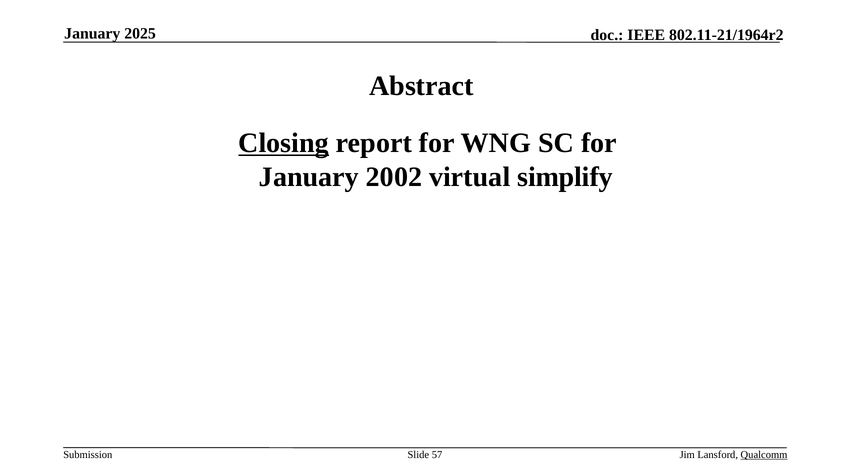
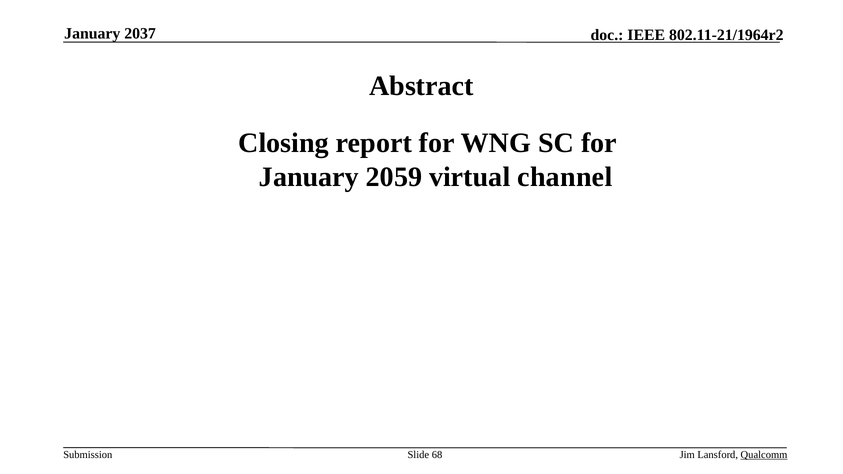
2025: 2025 -> 2037 (140, 34)
Closing underline: present -> none (284, 143)
2002: 2002 -> 2059 (394, 177)
simplify: simplify -> channel (565, 177)
57: 57 -> 68 (437, 455)
